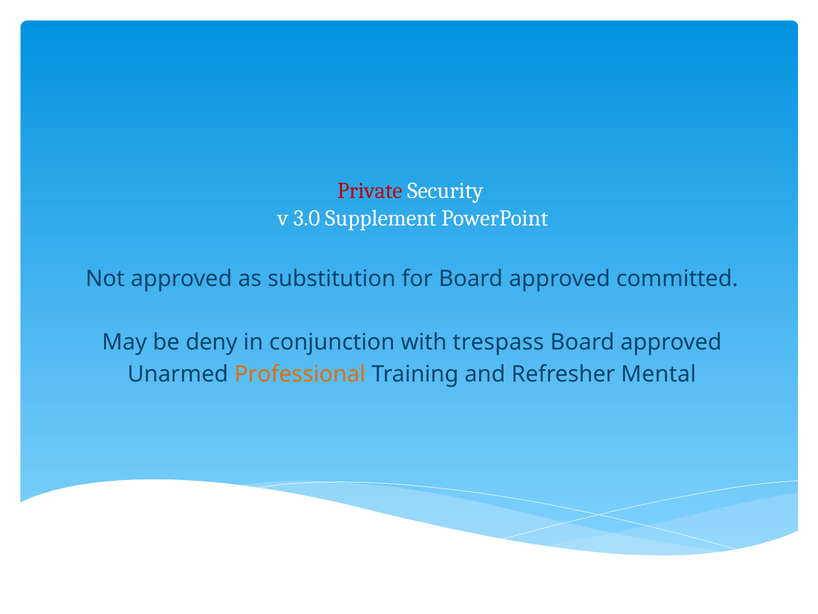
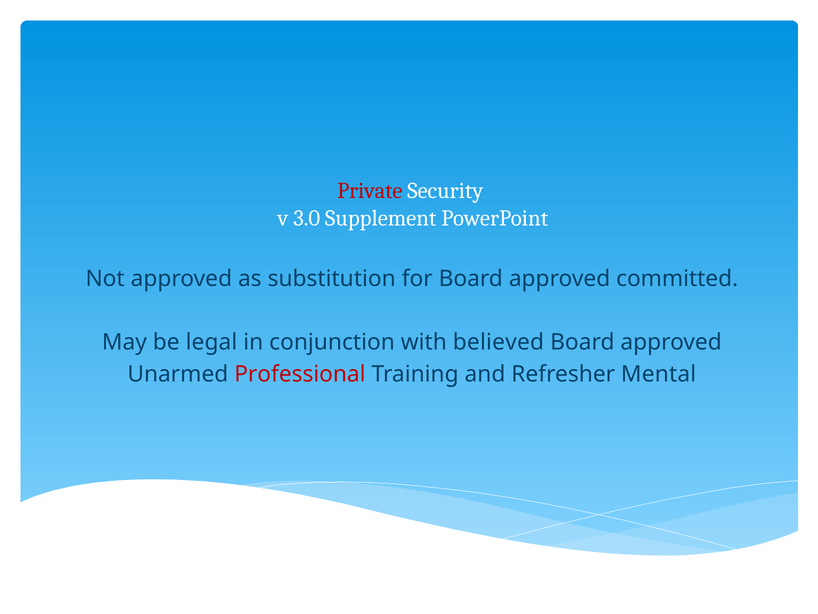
deny: deny -> legal (211, 342)
trespass: trespass -> believed (498, 342)
Professional colour: orange -> red (300, 374)
